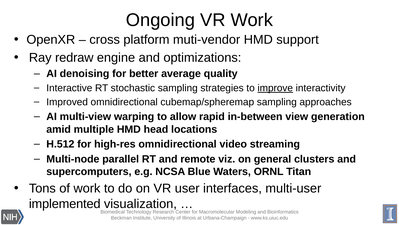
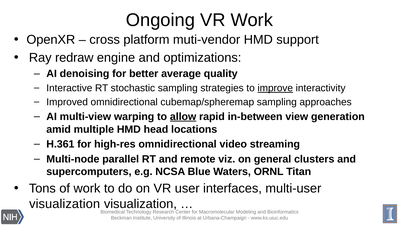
allow underline: none -> present (183, 116)
H.512: H.512 -> H.361 (60, 144)
implemented: implemented -> visualization (65, 203)
